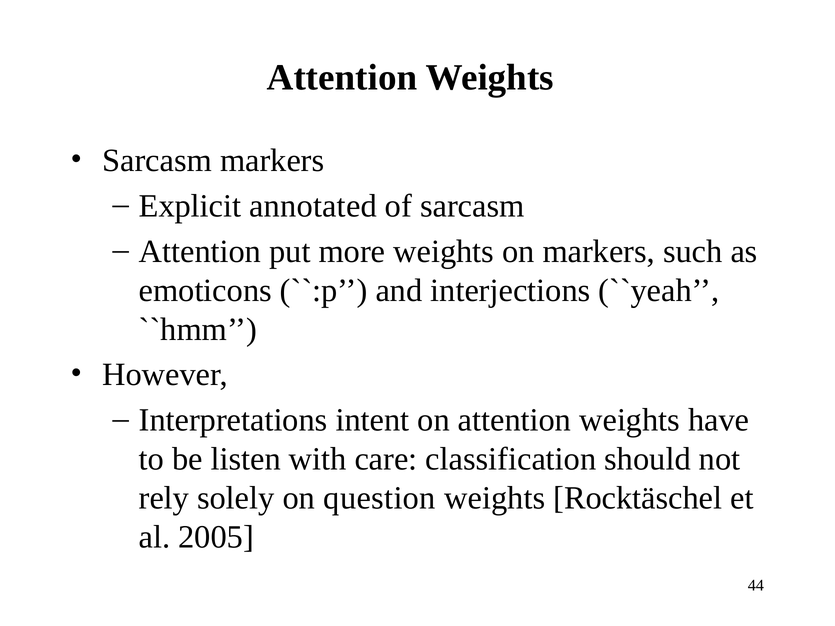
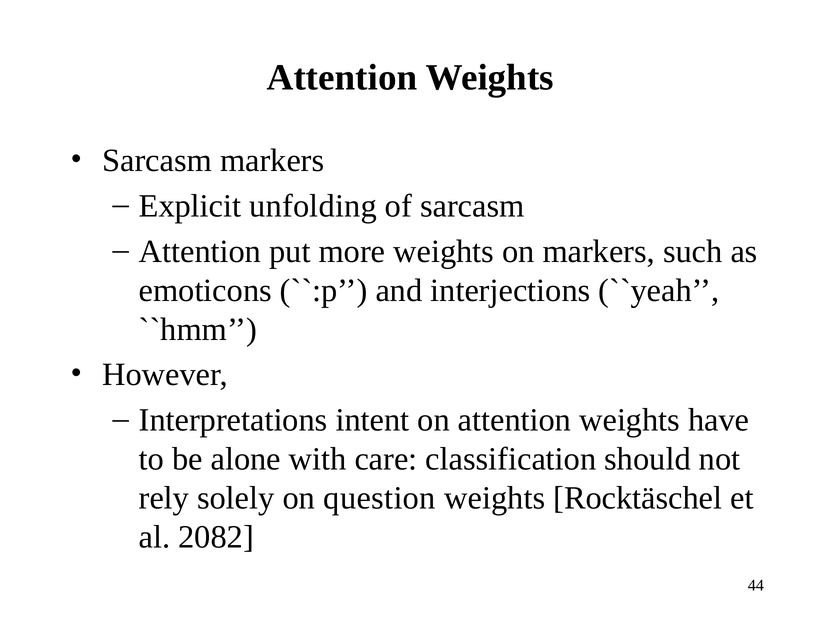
annotated: annotated -> unfolding (313, 206)
listen: listen -> alone (246, 459)
2005: 2005 -> 2082 (216, 537)
